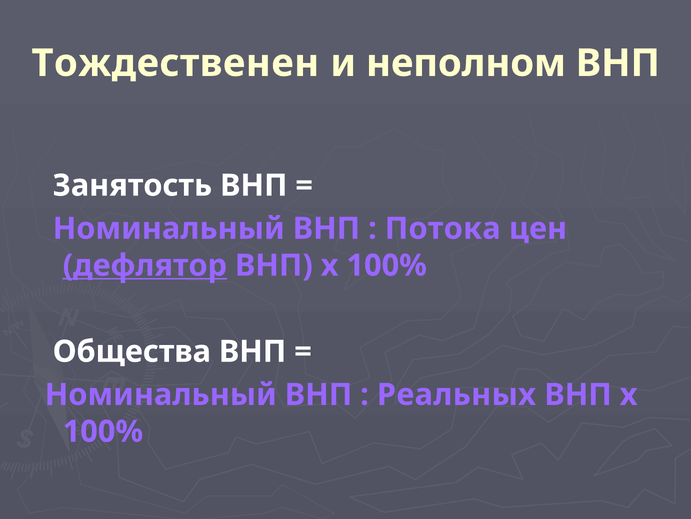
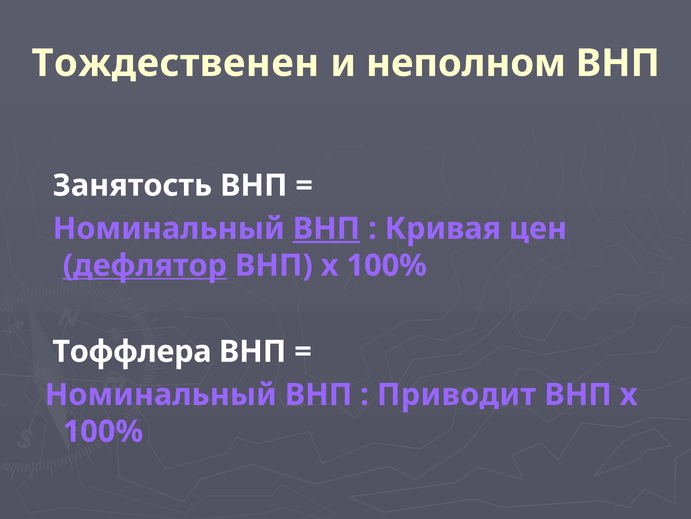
ВНП underline: none -> present (326, 228)
Потока: Потока -> Кривая (443, 228)
Общества: Общества -> Тоффлера (132, 351)
Реальных: Реальных -> Приводит (456, 394)
